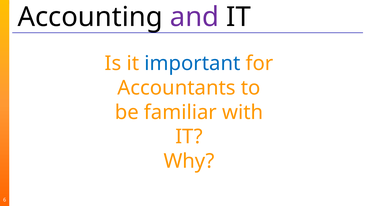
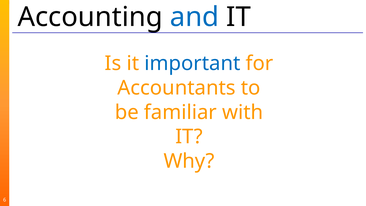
and colour: purple -> blue (194, 17)
